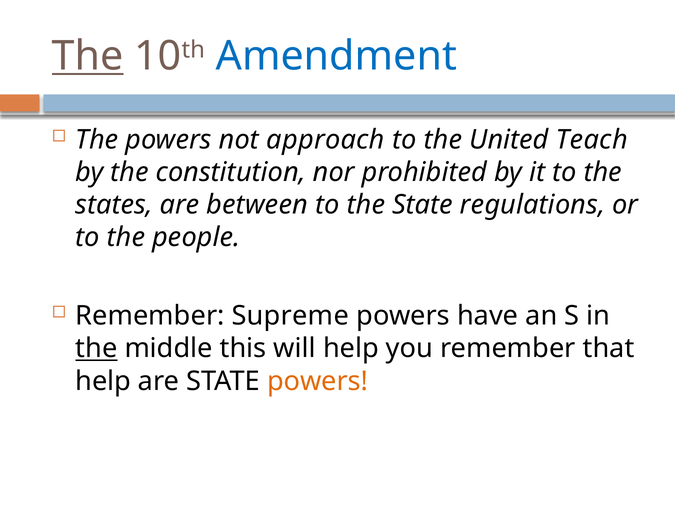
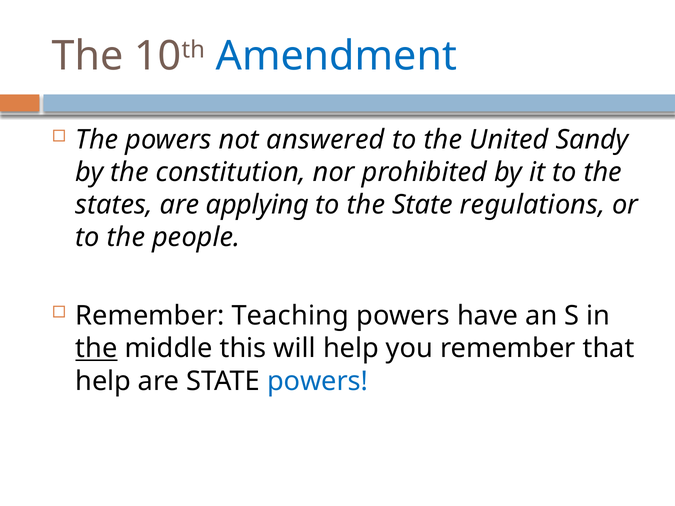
The underline: present -> none (88, 56)
approach: approach -> answered (326, 140)
Teach: Teach -> Sandy (592, 140)
between: between -> applying (257, 205)
Supreme: Supreme -> Teaching (290, 316)
powers colour: orange -> blue (318, 381)
